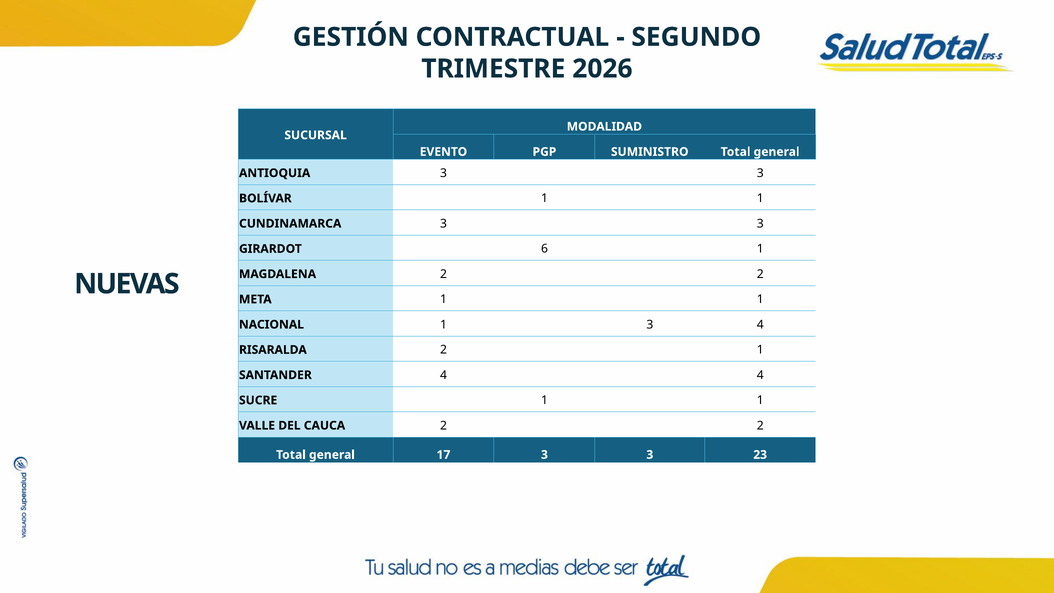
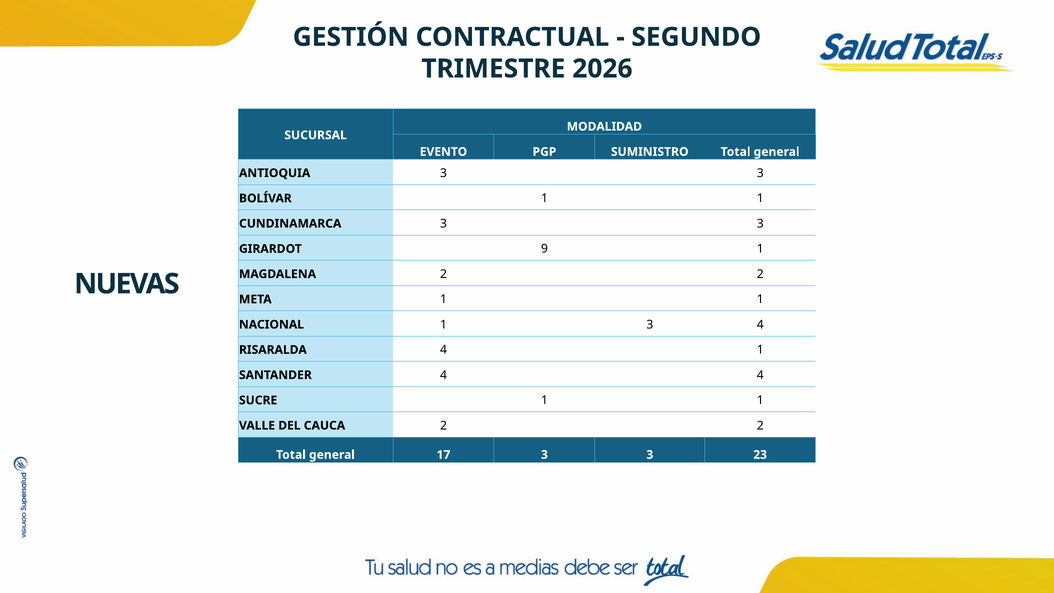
6: 6 -> 9 (544, 249)
RISARALDA 2: 2 -> 4 (444, 350)
